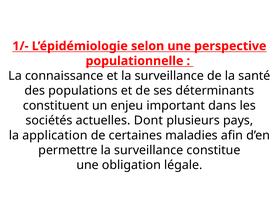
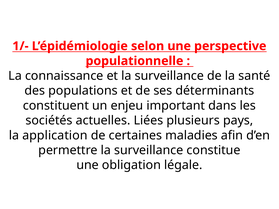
Dont: Dont -> Liées (148, 121)
